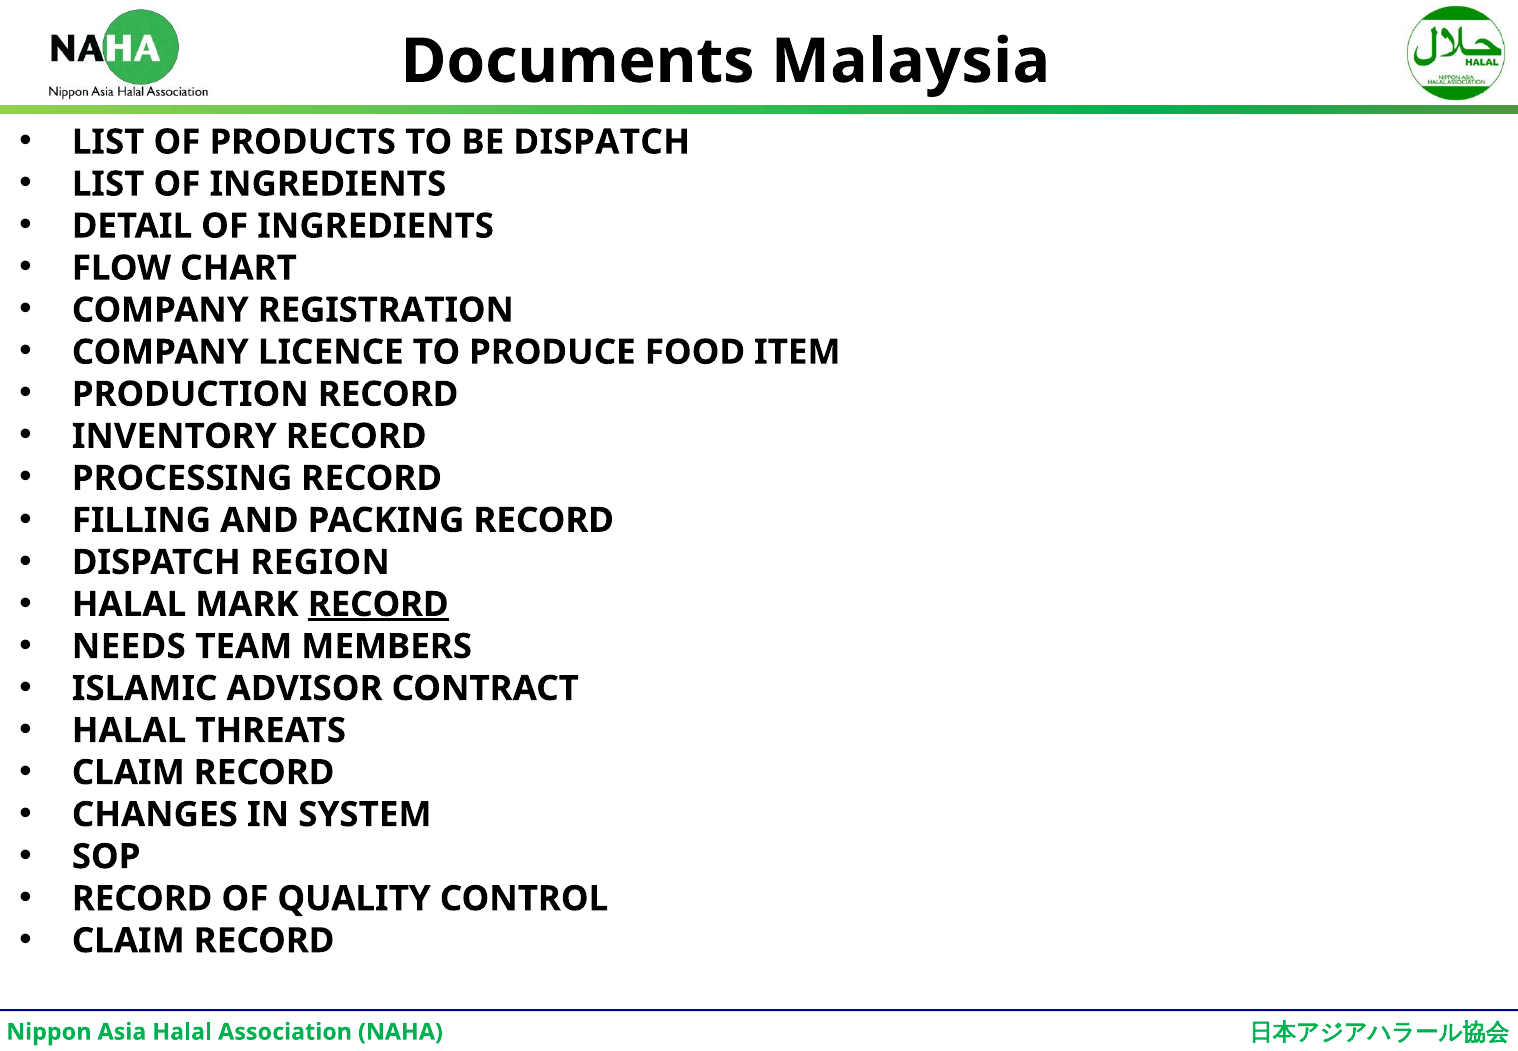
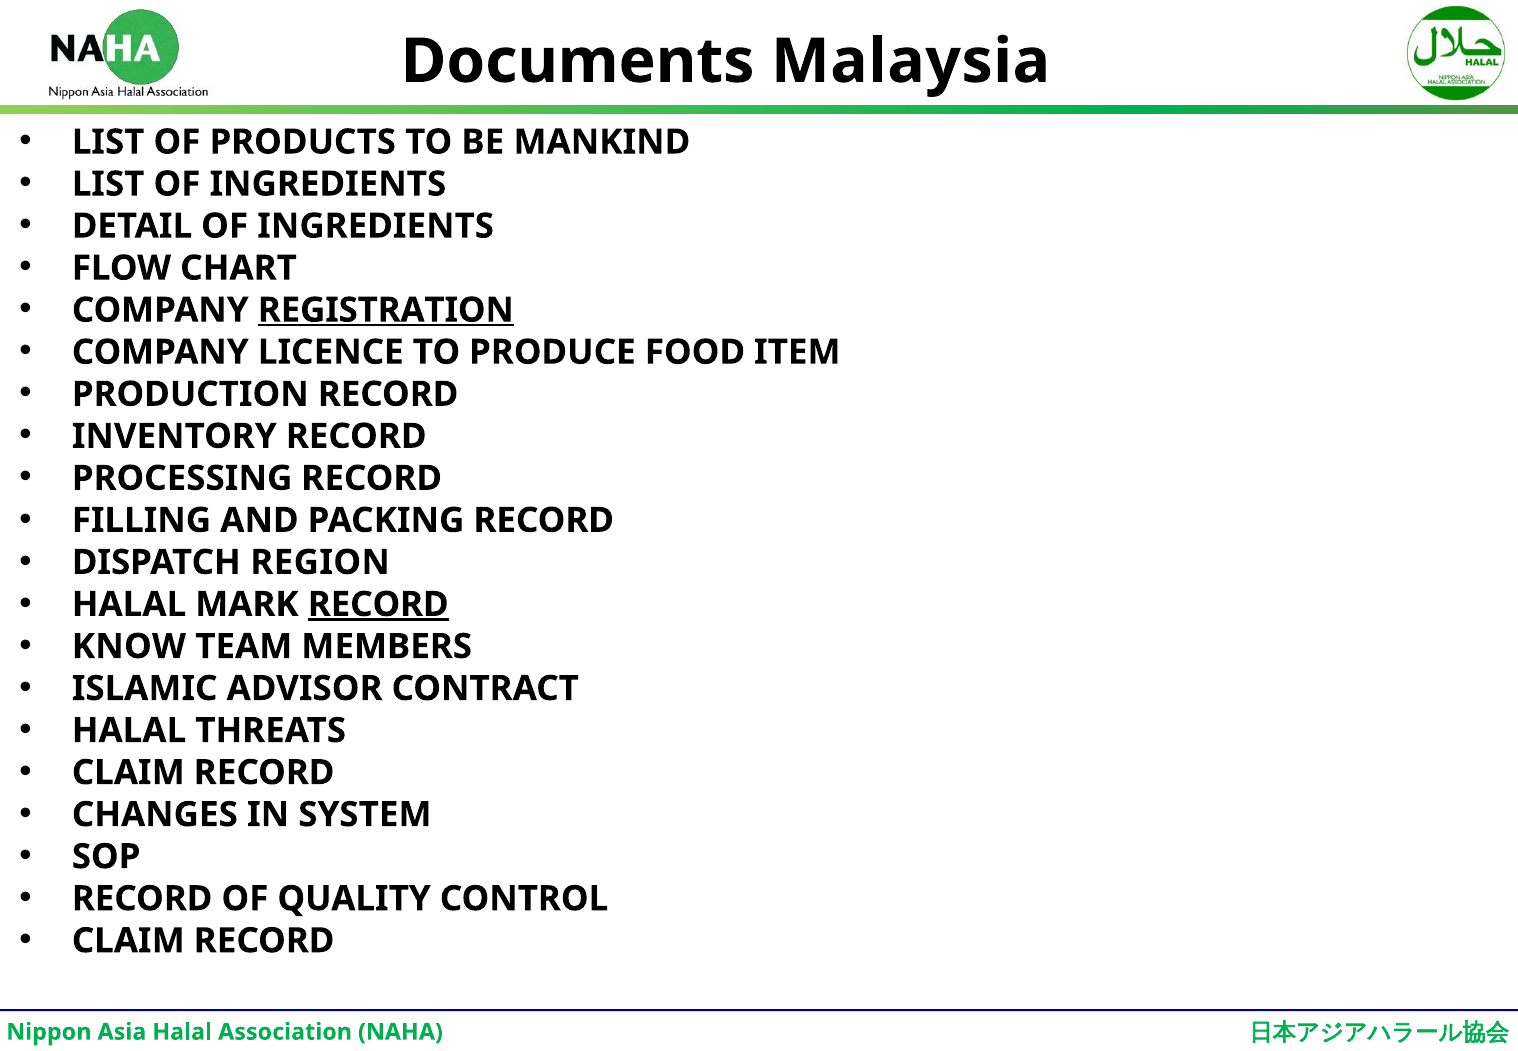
BE DISPATCH: DISPATCH -> MANKIND (602, 142)
REGISTRATION underline: none -> present (386, 310)
NEEDS: NEEDS -> KNOW (129, 646)
